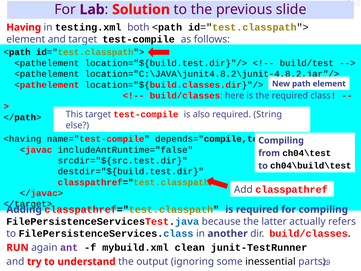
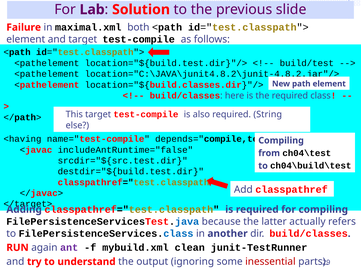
Having: Having -> Failure (24, 27)
testing.xml: testing.xml -> maximal.xml (88, 27)
inessential colour: black -> red (270, 261)
